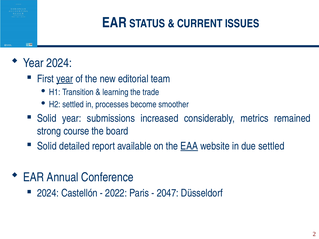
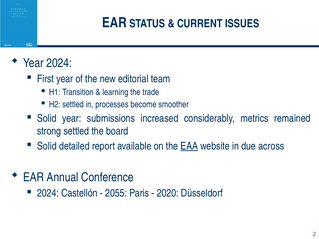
year underline: present -> none (65, 79)
strong course: course -> settled (76, 131)
due settled: settled -> across (271, 146)
2022: 2022 -> 2055 (116, 193)
2047: 2047 -> 2020 (168, 193)
